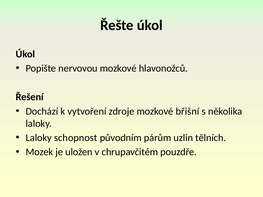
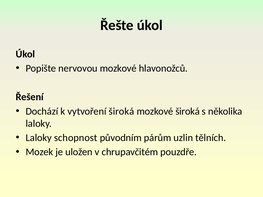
vytvoření zdroje: zdroje -> široká (121, 111)
mozkové břišní: břišní -> široká (188, 111)
